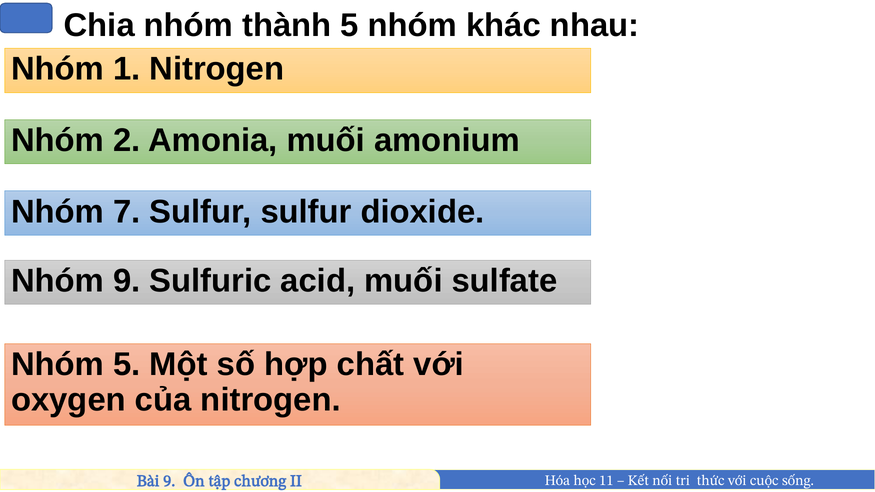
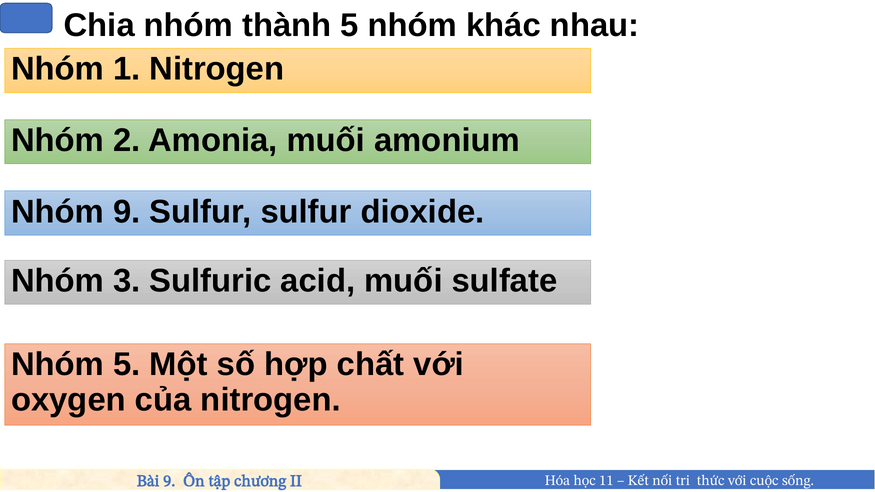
Nhóm 7: 7 -> 9 (127, 212)
Nhóm 9: 9 -> 3 (127, 281)
